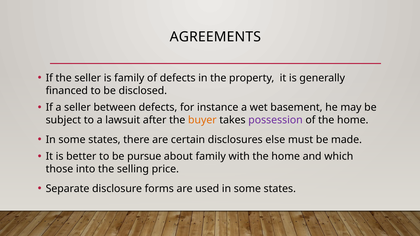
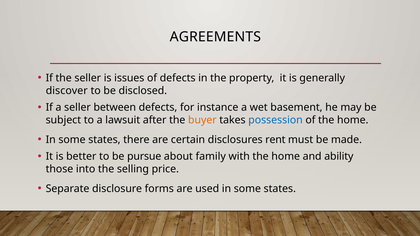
is family: family -> issues (129, 78)
financed: financed -> discover (67, 91)
possession colour: purple -> blue (276, 120)
else: else -> rent (275, 140)
which: which -> ability (339, 157)
